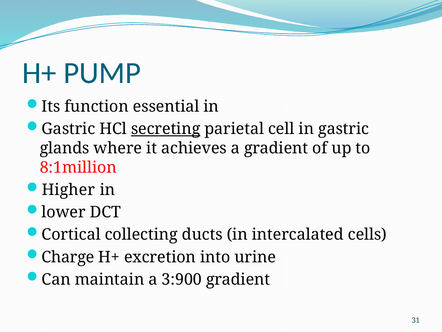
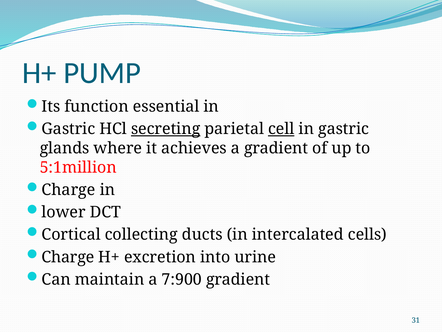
cell underline: none -> present (281, 129)
8:1million: 8:1million -> 5:1million (78, 167)
Higher: Higher -> Charge (69, 190)
3:900: 3:900 -> 7:900 (182, 279)
